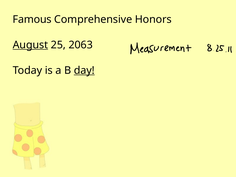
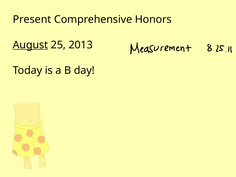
Famous: Famous -> Present (32, 19)
2063: 2063 -> 2013 (81, 45)
day underline: present -> none (84, 70)
